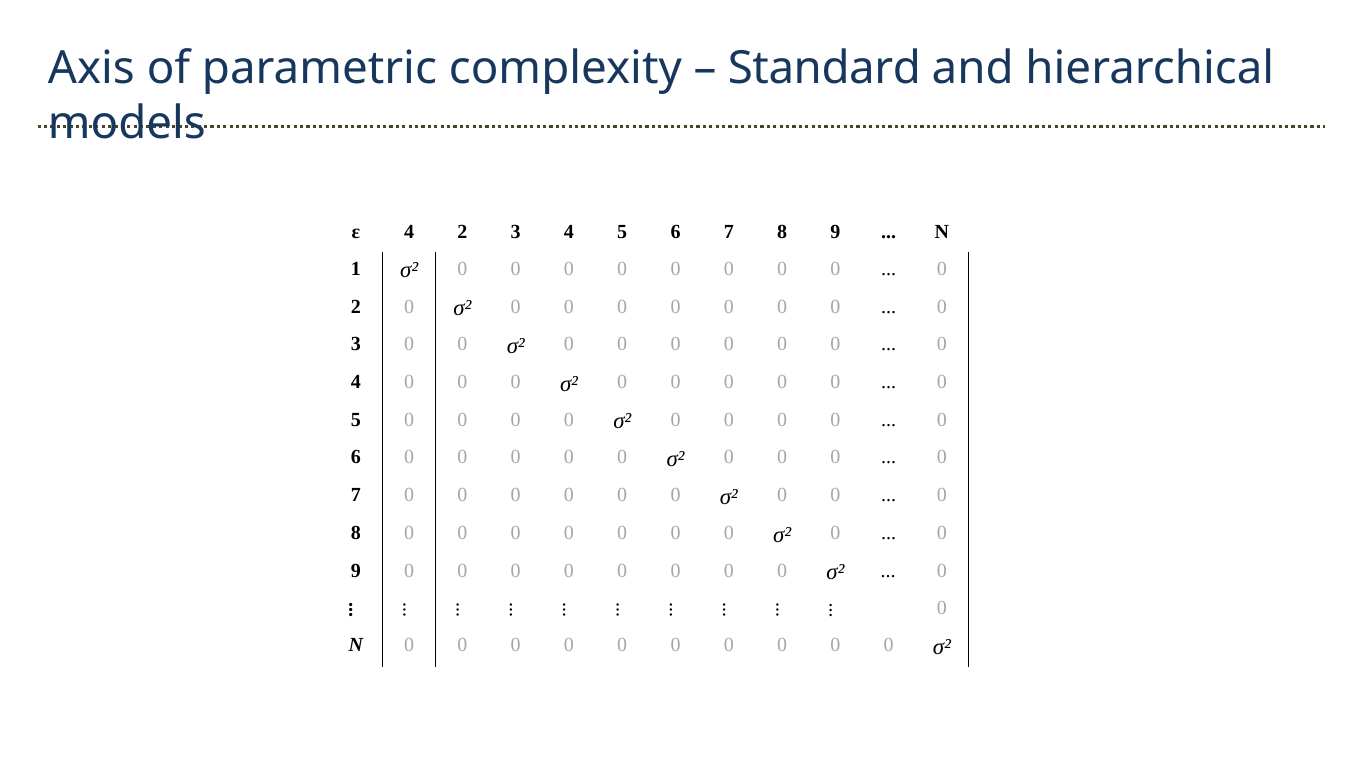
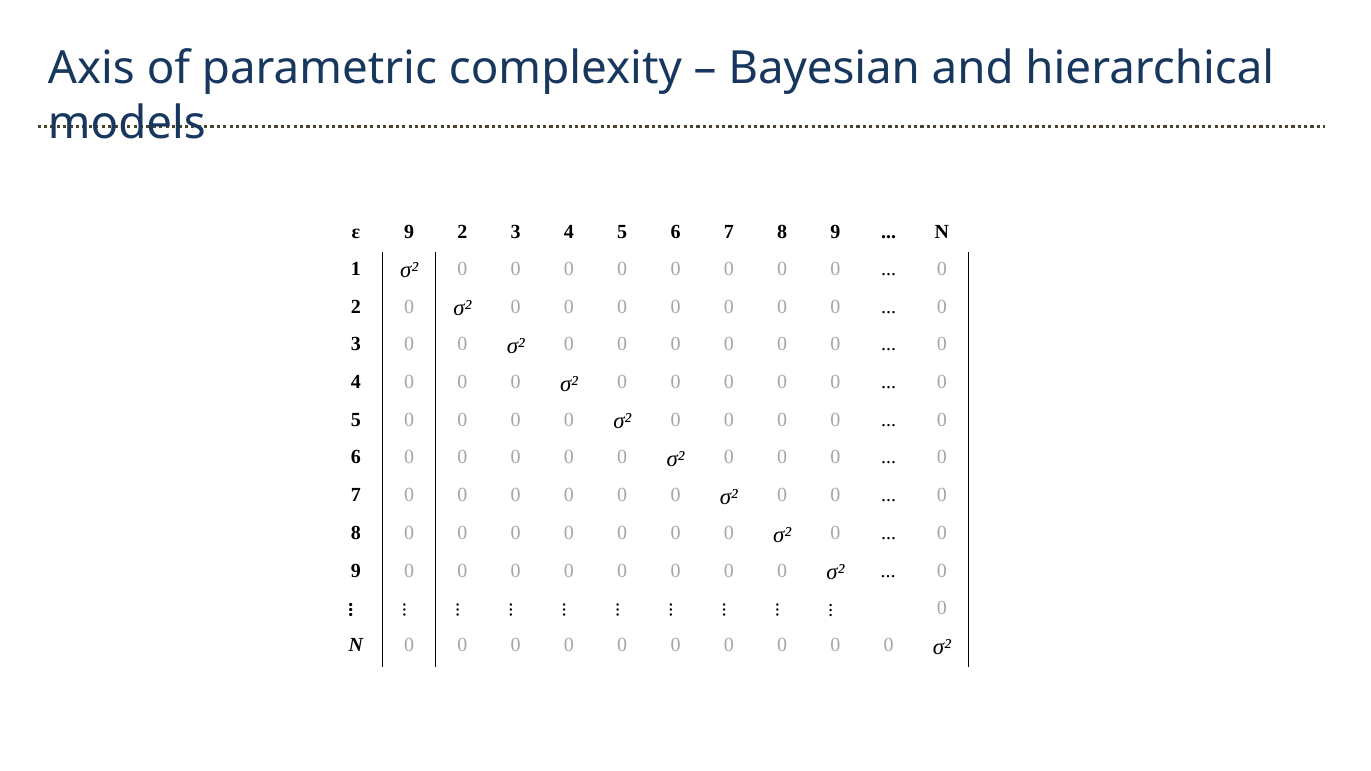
Standard: Standard -> Bayesian (824, 69)
ε 4: 4 -> 9 (409, 232)
